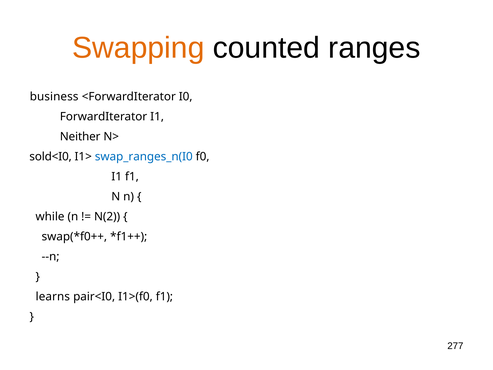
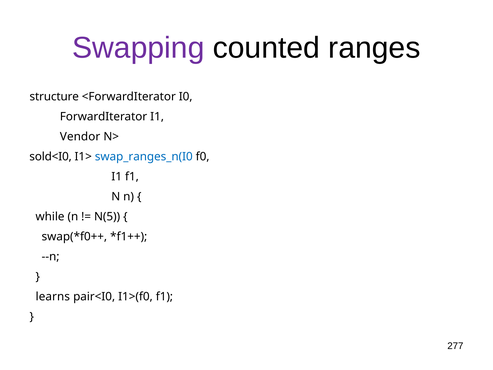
Swapping colour: orange -> purple (138, 48)
business: business -> structure (54, 97)
Neither: Neither -> Vendor (80, 137)
N(2: N(2 -> N(5 (107, 216)
